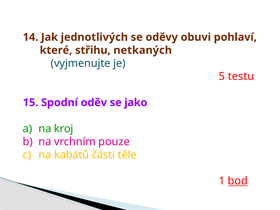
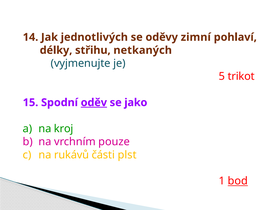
obuvi: obuvi -> zimní (196, 37)
které: které -> délky (56, 50)
testu: testu -> trikot (241, 76)
oděv underline: none -> present (94, 103)
kabátů: kabátů -> rukávů (72, 155)
těle: těle -> plst (127, 155)
